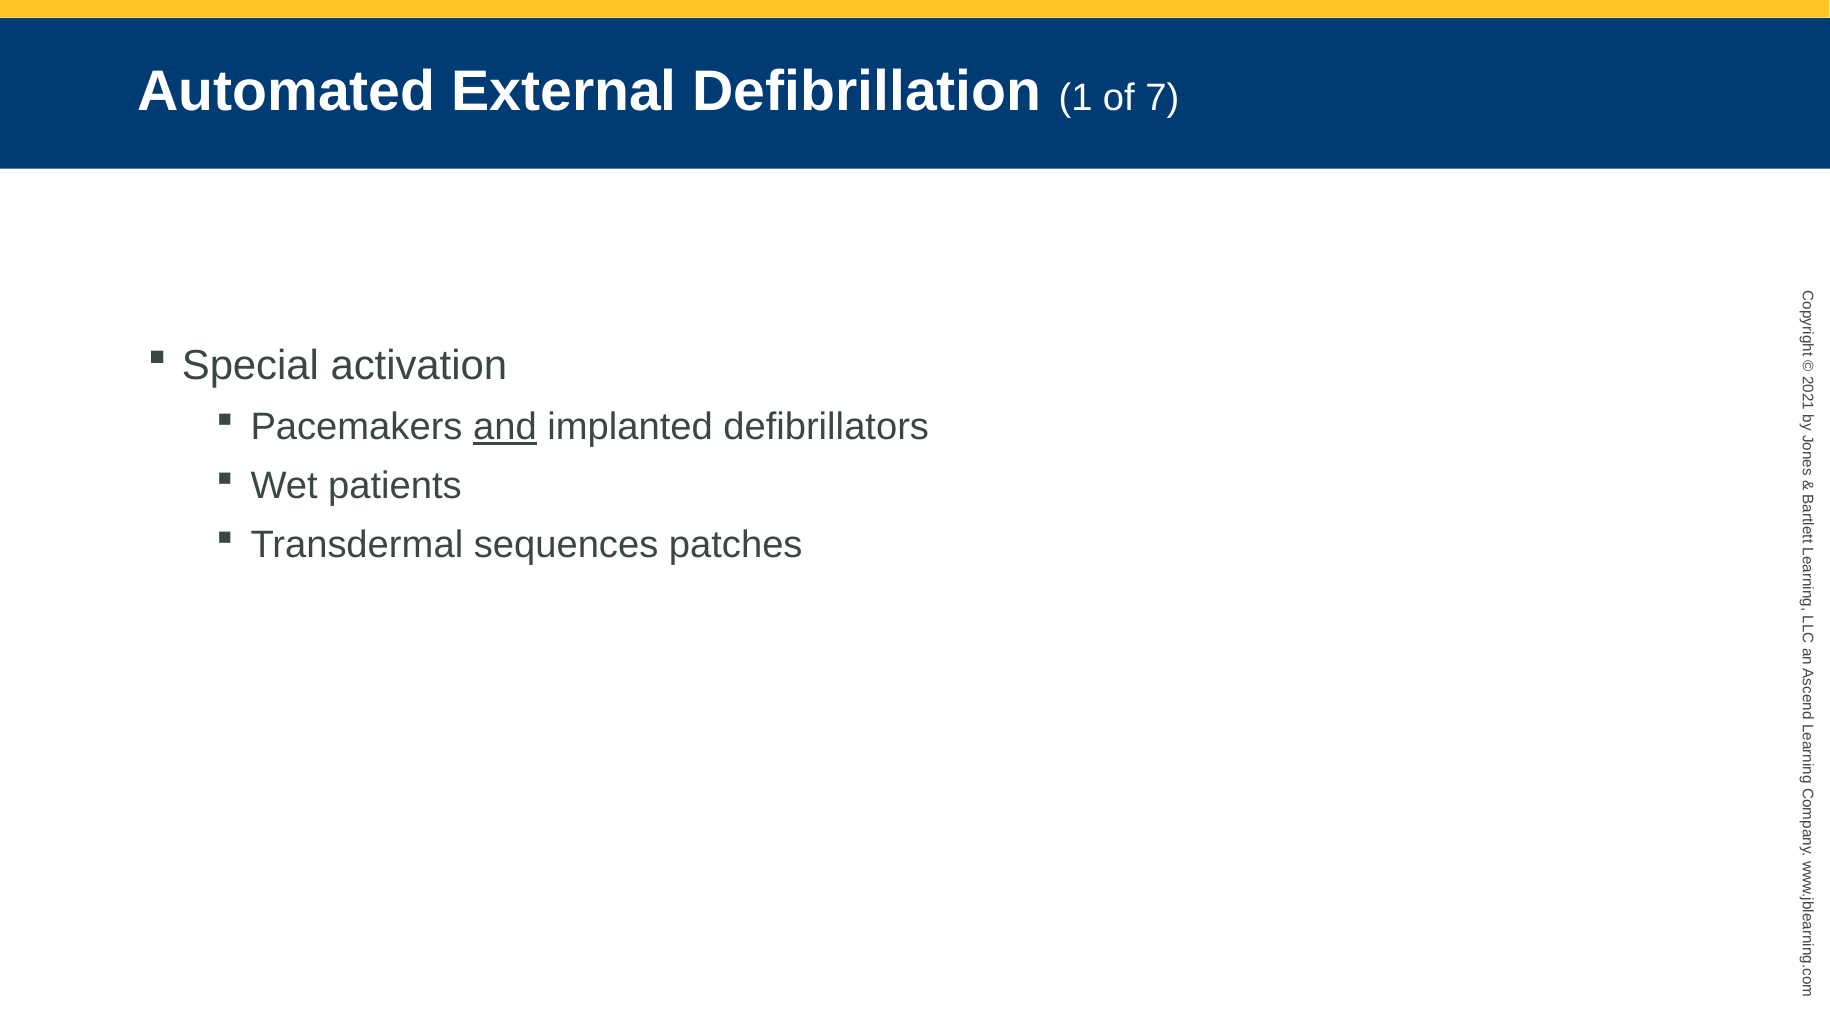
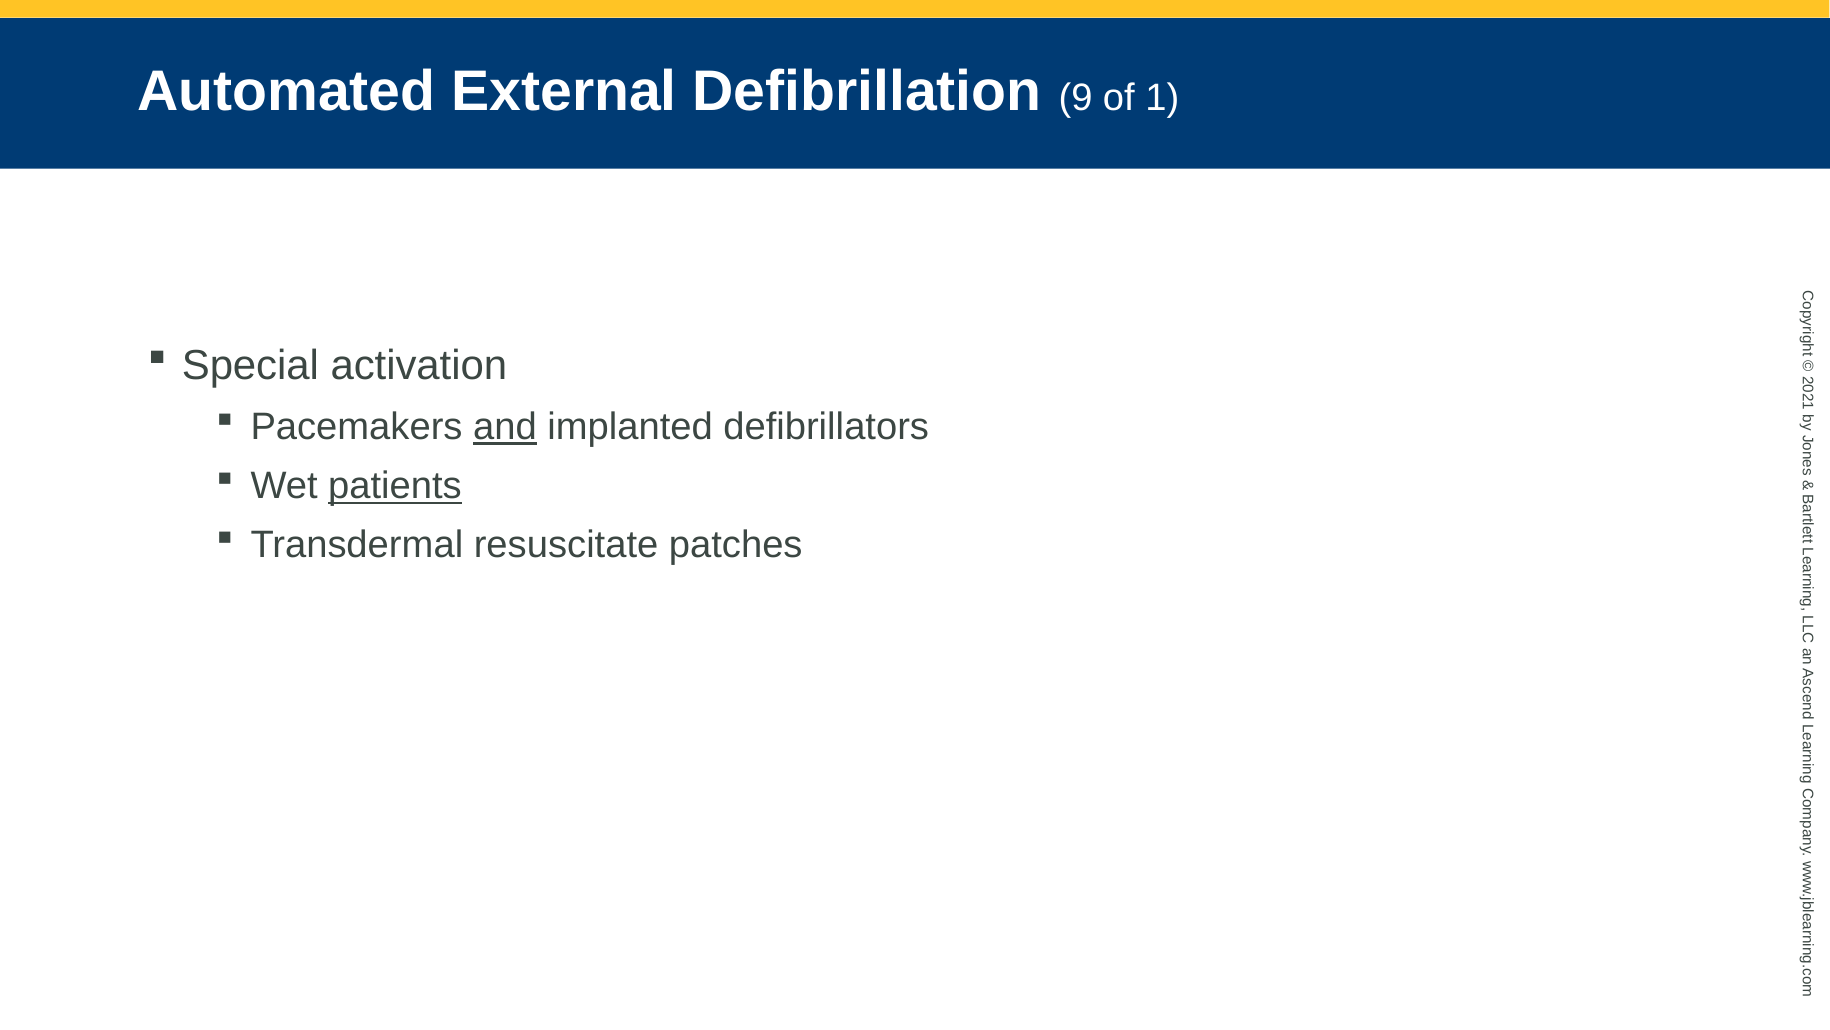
Defibrillation 1: 1 -> 9 (1076, 98)
of 7: 7 -> 1 (1162, 98)
patients underline: none -> present (395, 486)
sequences: sequences -> resuscitate (566, 545)
